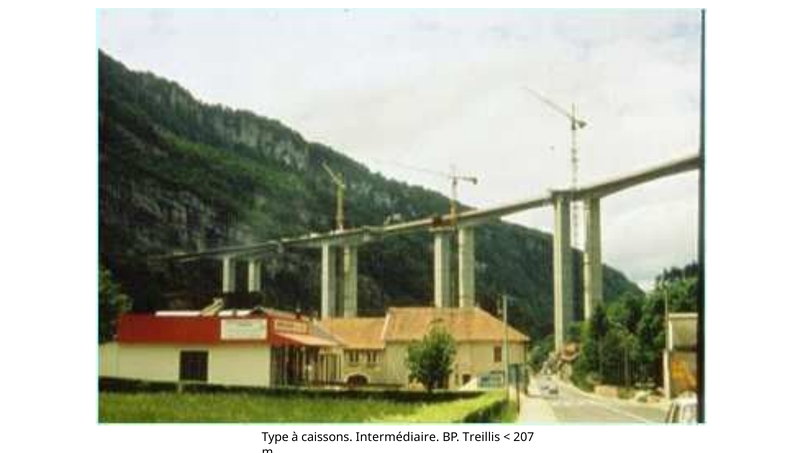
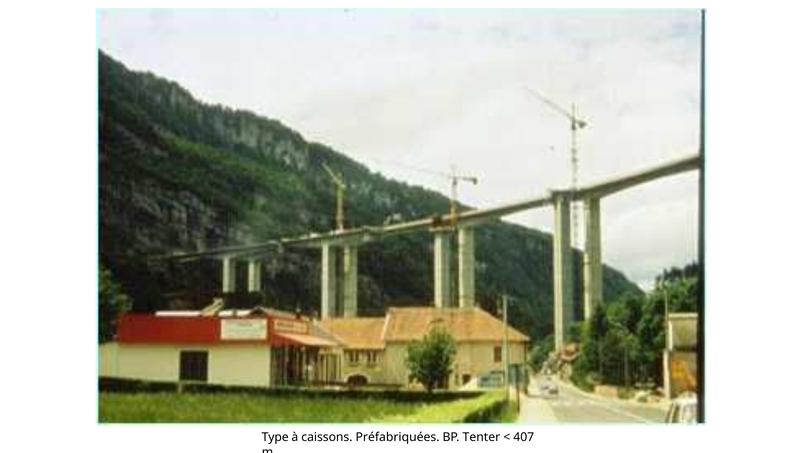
Intermédiaire: Intermédiaire -> Préfabriquées (398, 438)
Treillis: Treillis -> Tenter (481, 438)
207: 207 -> 407 (524, 438)
